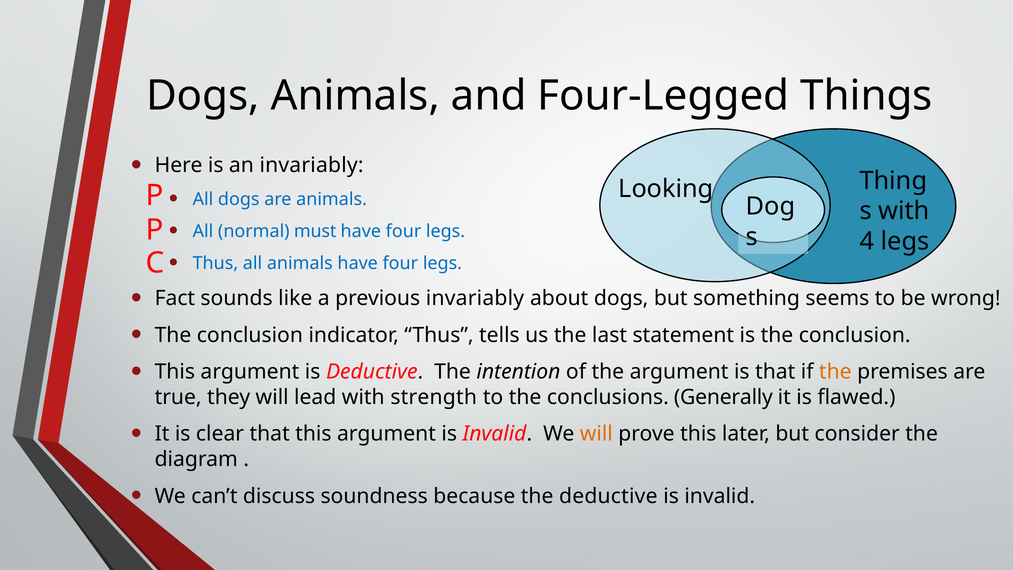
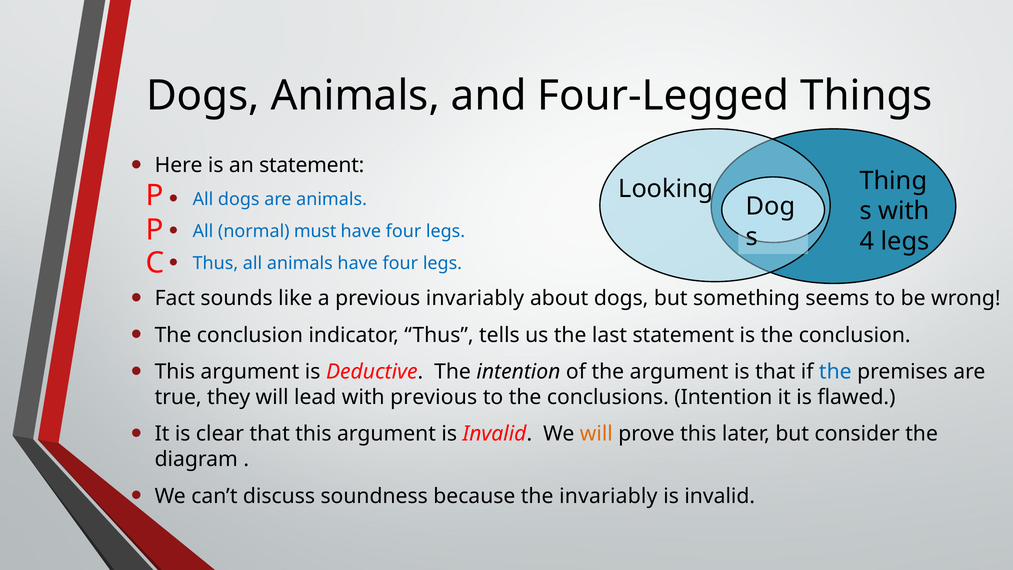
an invariably: invariably -> statement (312, 165)
the colour: orange -> blue (835, 372)
with strength: strength -> previous (434, 397)
conclusions Generally: Generally -> Intention (723, 397)
the deductive: deductive -> invariably (608, 496)
